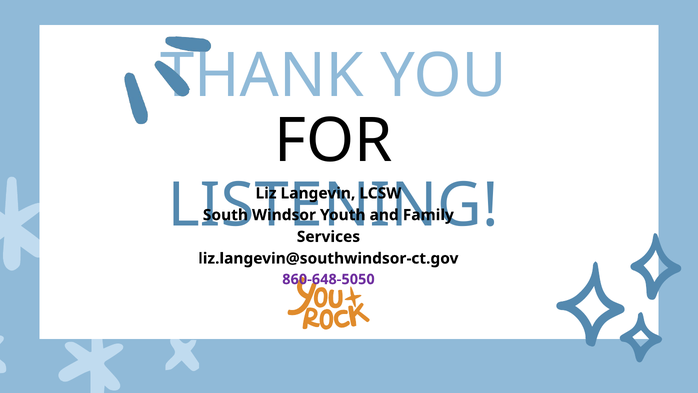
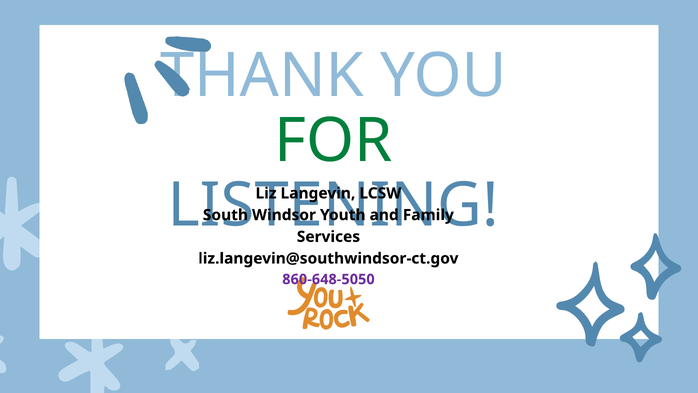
FOR colour: black -> green (333, 141)
